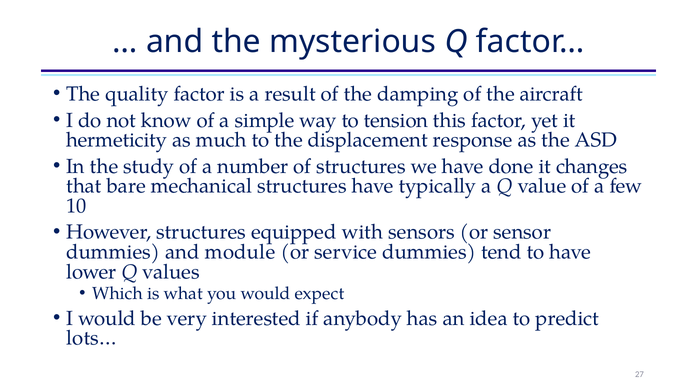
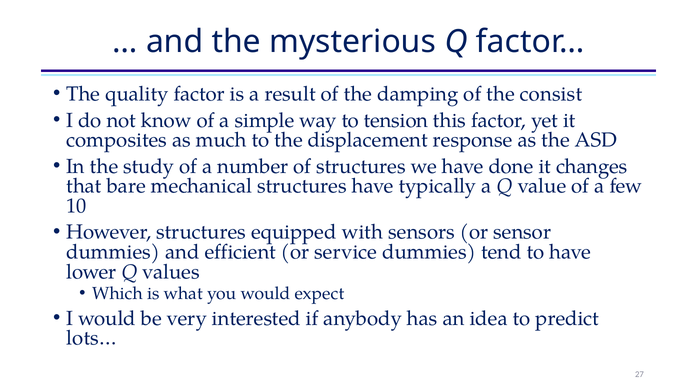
aircraft: aircraft -> consist (551, 94)
hermeticity: hermeticity -> composites (117, 140)
module: module -> efficient (240, 252)
